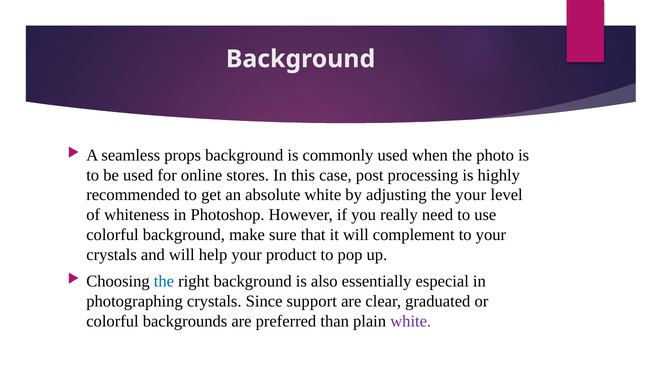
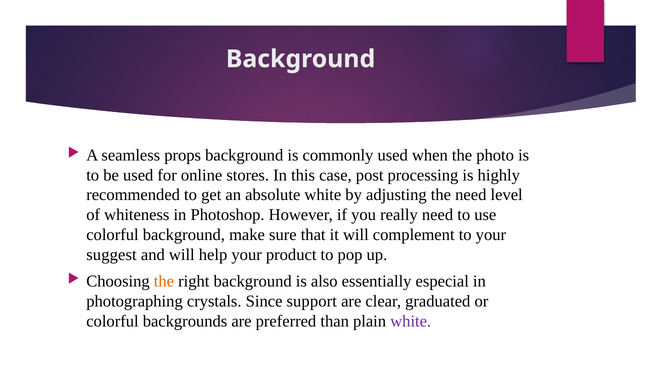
the your: your -> need (471, 195)
crystals: crystals -> suggest (112, 254)
the colour: blue -> orange (164, 281)
